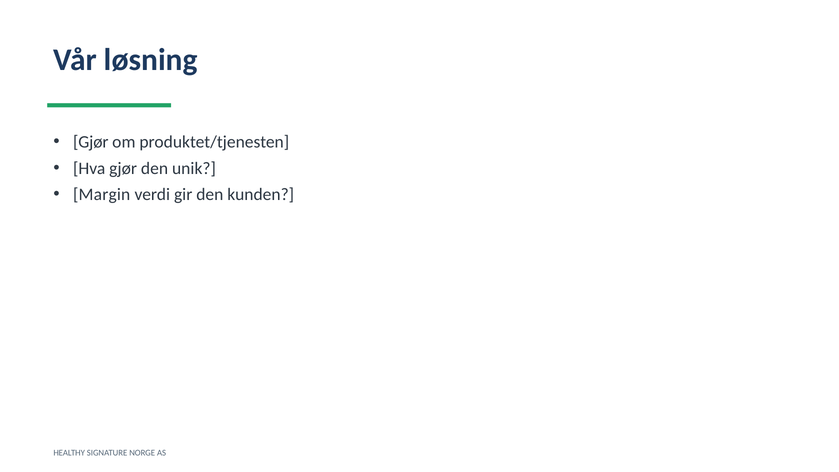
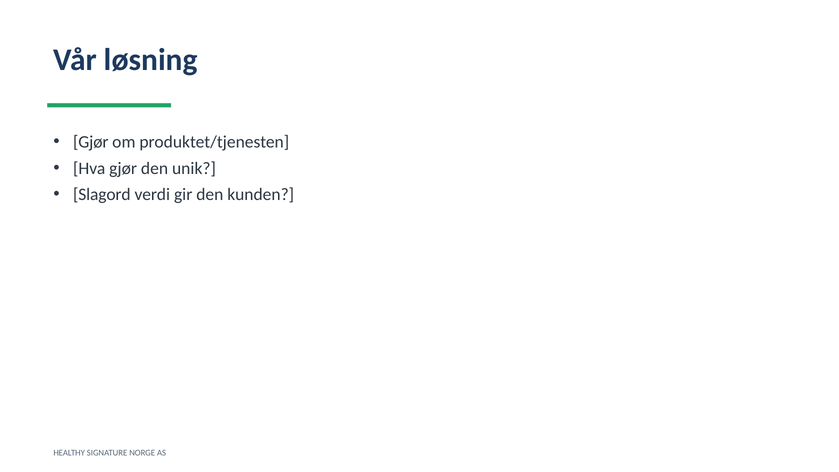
Margin: Margin -> Slagord (102, 195)
